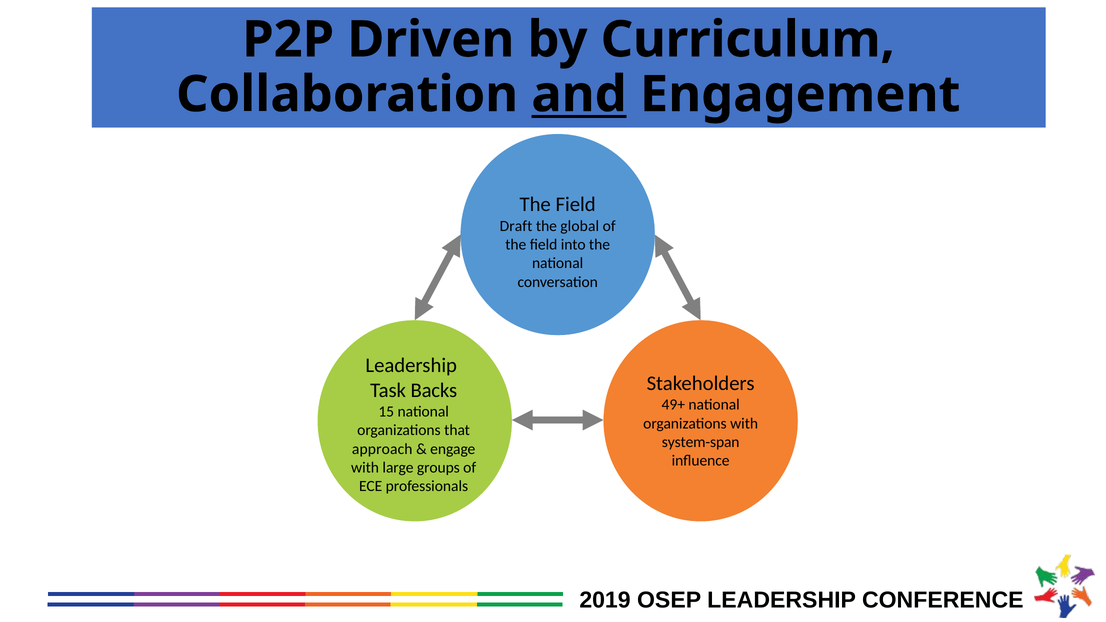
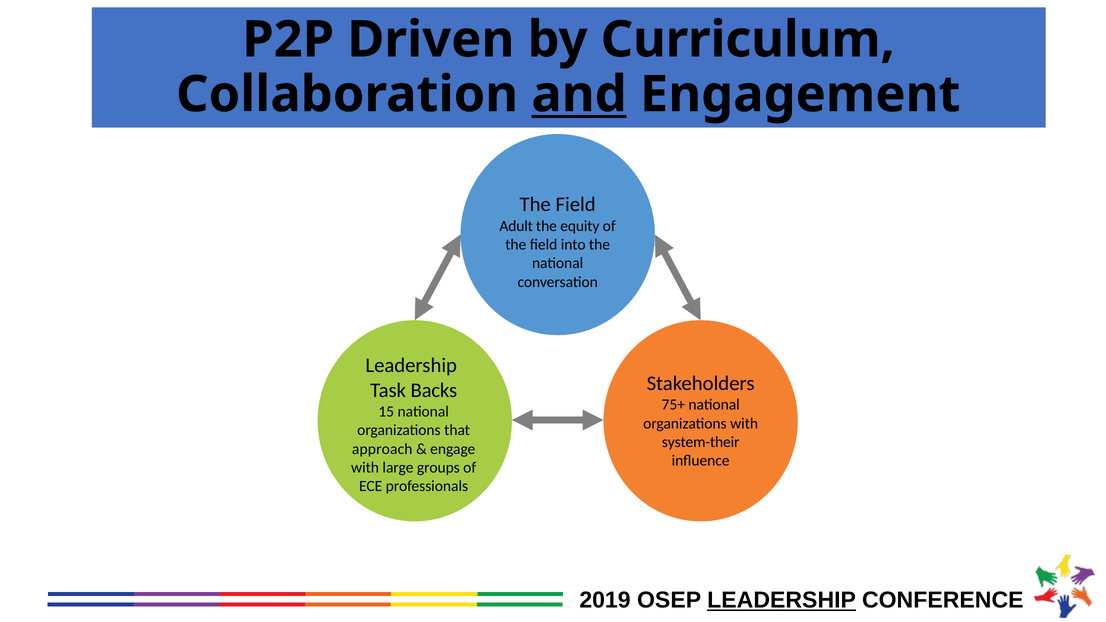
Draft: Draft -> Adult (516, 226)
global: global -> equity (580, 226)
49+: 49+ -> 75+ (673, 405)
system-span: system-span -> system-their (701, 442)
LEADERSHIP underline: none -> present (782, 600)
